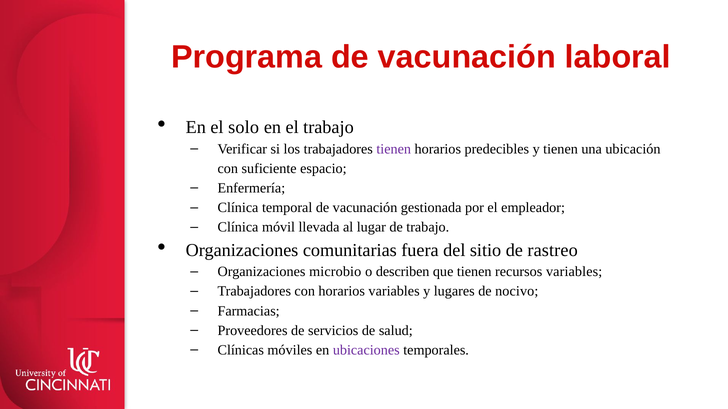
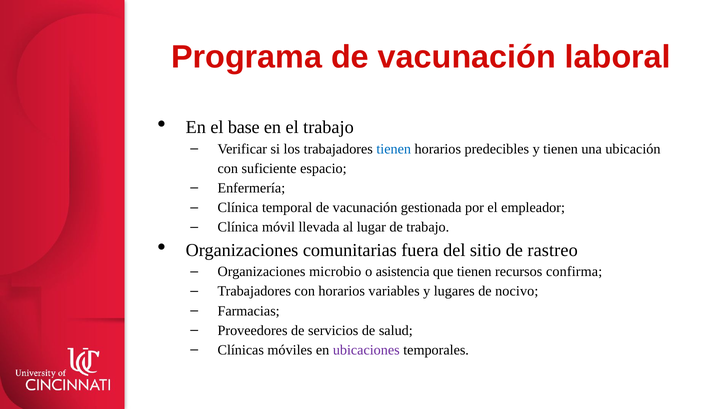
solo: solo -> base (244, 127)
tienen colour: purple -> blue (394, 149)
describen: describen -> asistencia (403, 272)
recursos variables: variables -> confirma (574, 272)
